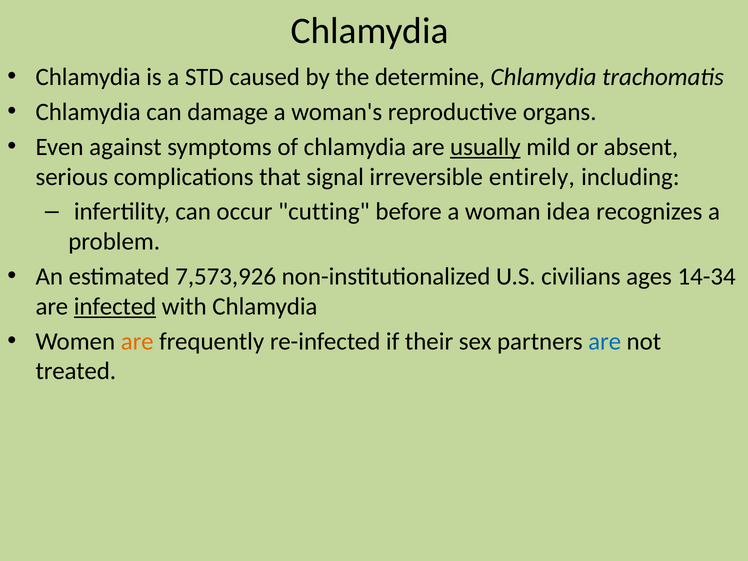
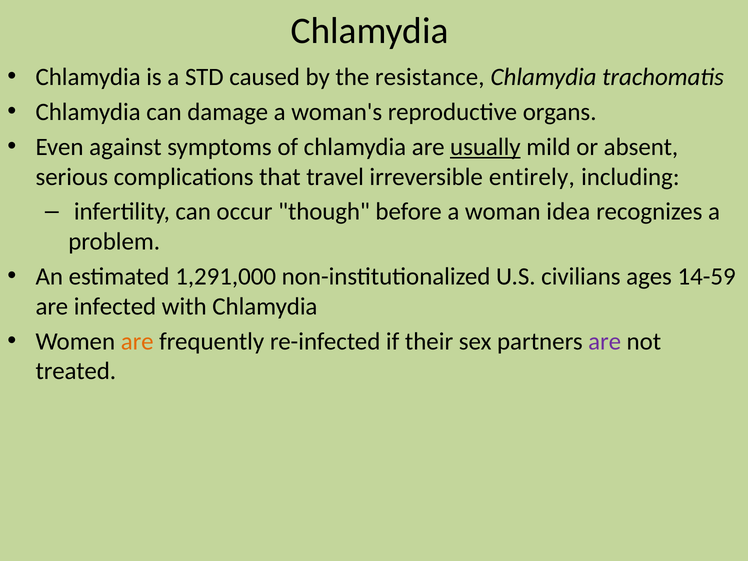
determine: determine -> resistance (430, 77)
signal: signal -> travel (335, 177)
cutting: cutting -> though (324, 212)
7,573,926: 7,573,926 -> 1,291,000 (226, 277)
14-34: 14-34 -> 14-59 (707, 277)
infected underline: present -> none (115, 306)
are colour: blue -> purple (605, 341)
